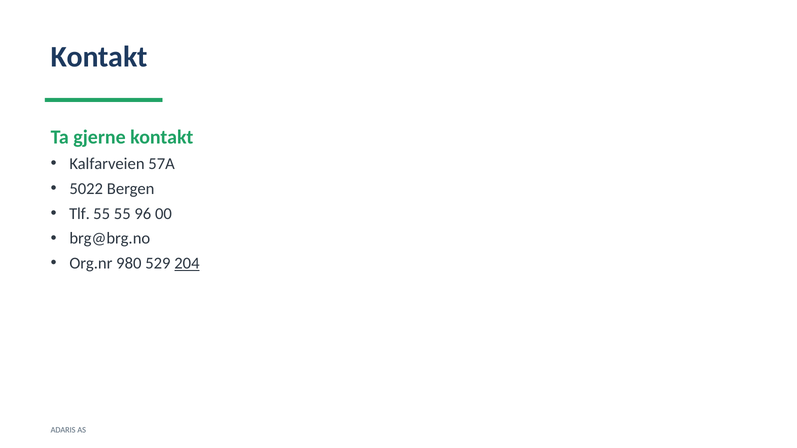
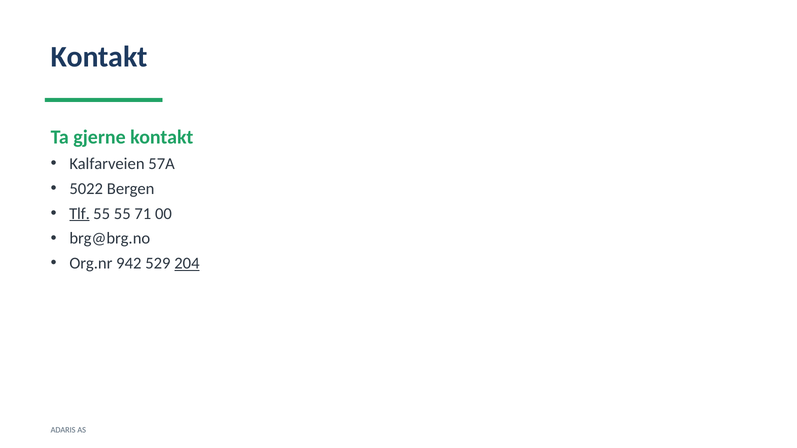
Tlf underline: none -> present (80, 214)
96: 96 -> 71 (143, 214)
980: 980 -> 942 (129, 264)
